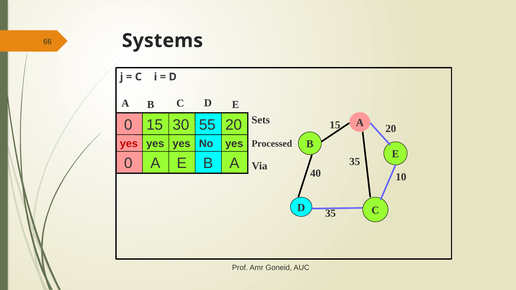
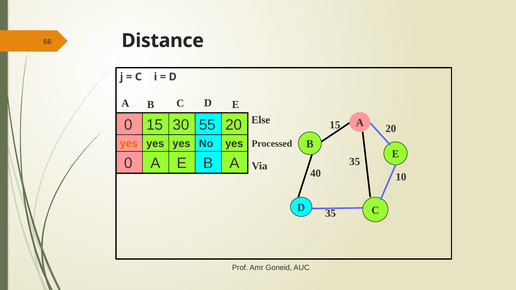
Systems: Systems -> Distance (163, 41)
Sets: Sets -> Else (261, 120)
yes colour: red -> orange (129, 144)
